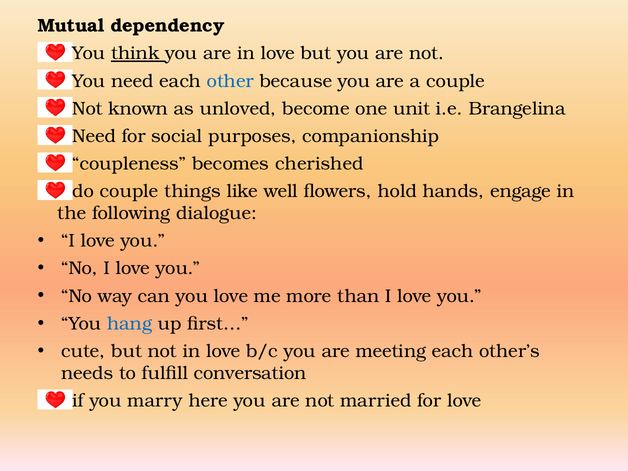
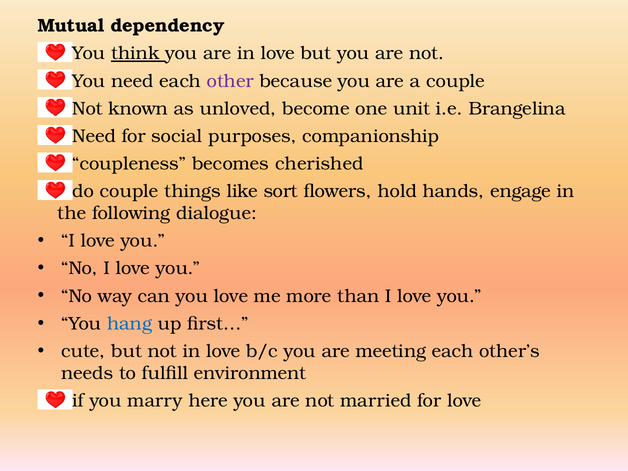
other colour: blue -> purple (230, 81)
well: well -> sort (281, 191)
conversation: conversation -> environment (250, 373)
